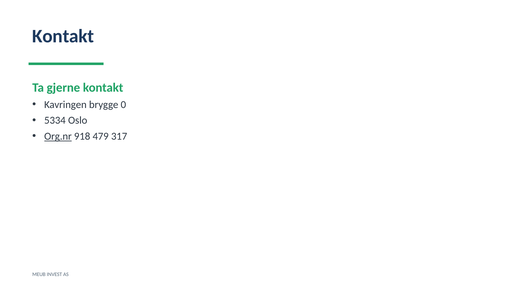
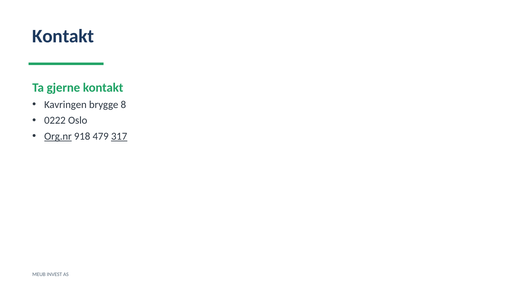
0: 0 -> 8 (123, 104)
5334: 5334 -> 0222 (55, 120)
317 underline: none -> present (119, 136)
